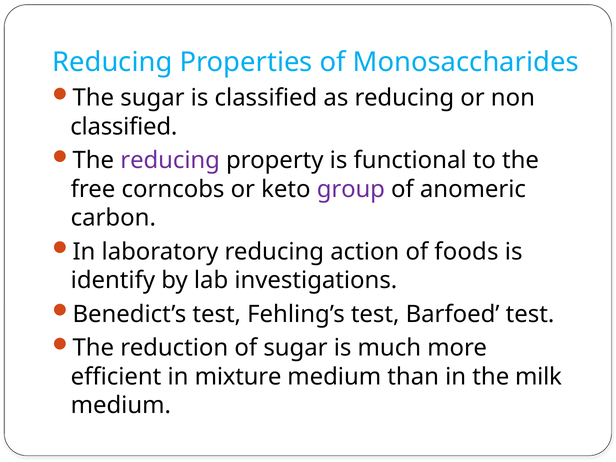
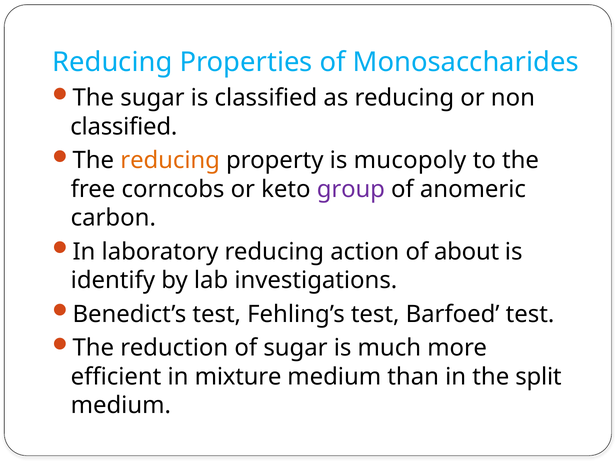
reducing colour: purple -> orange (170, 160)
functional: functional -> mucopoly (410, 160)
foods: foods -> about (467, 252)
milk: milk -> split (538, 377)
